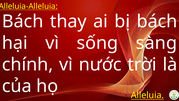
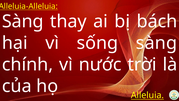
Bách: Bách -> Sàng (23, 21)
